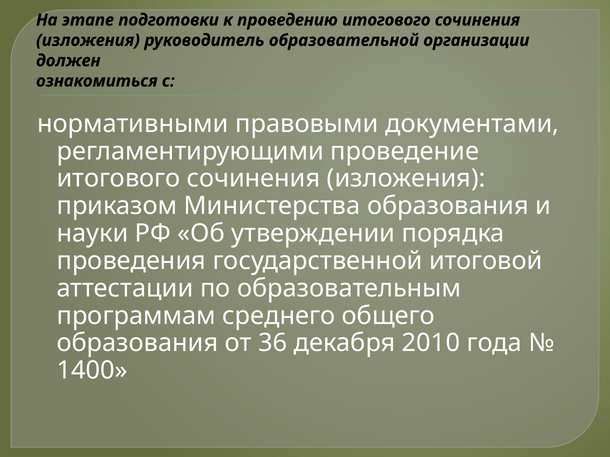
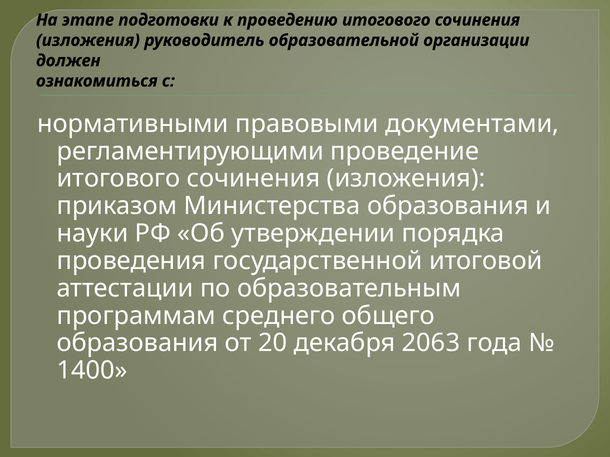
36: 36 -> 20 (273, 343)
2010: 2010 -> 2063 (431, 343)
